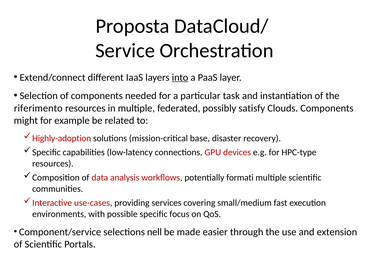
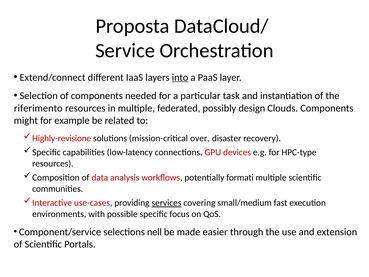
satisfy: satisfy -> design (252, 108)
Highly-adoption: Highly-adoption -> Highly-revisione (62, 138)
base: base -> over (200, 138)
services underline: none -> present (167, 203)
